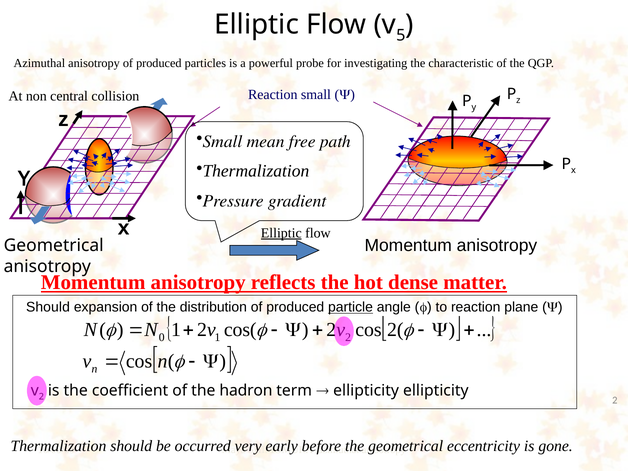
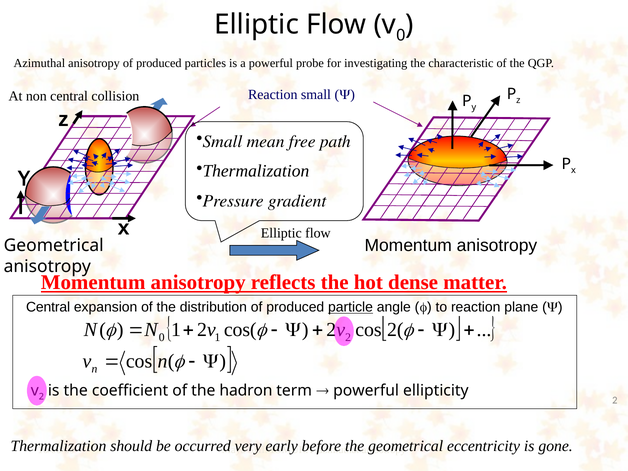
5: 5 -> 0 (401, 36)
Elliptic underline: present -> none (281, 233)
Should: Should -> Central (48, 307)
ellipticity: ellipticity -> powerful (366, 391)
